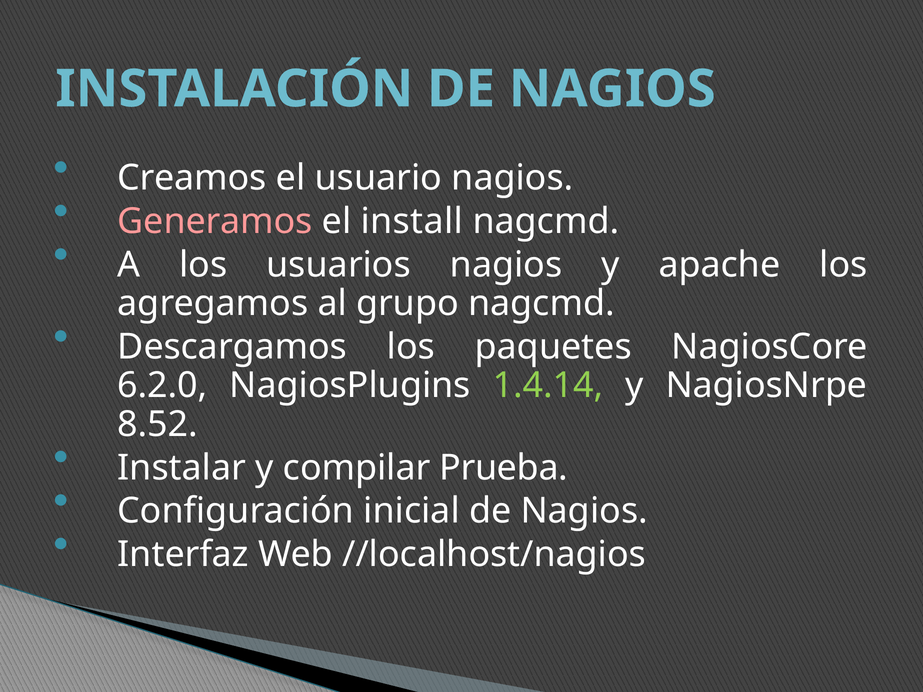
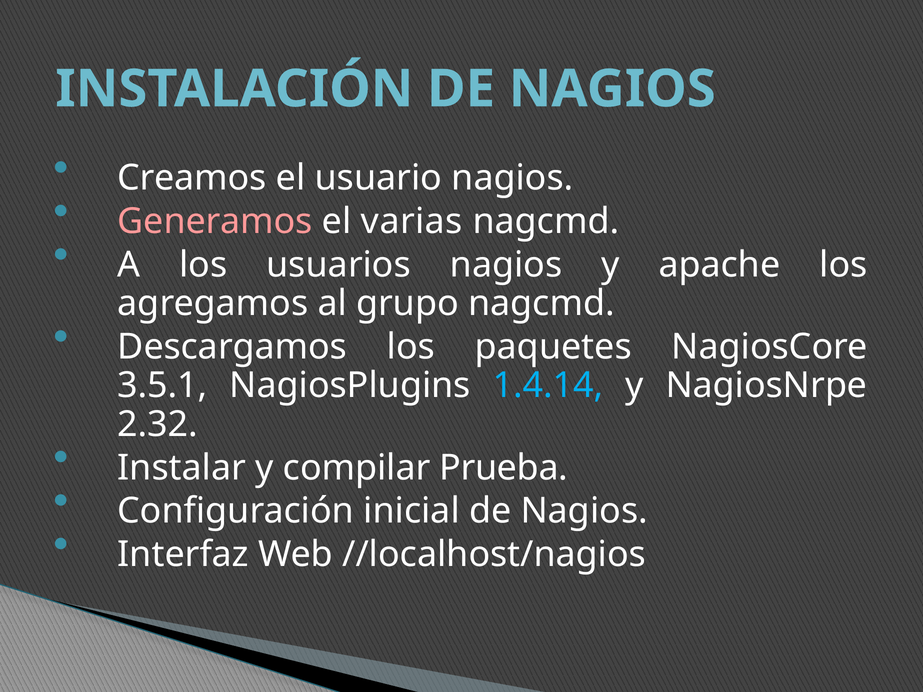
install: install -> varias (412, 221)
6.2.0: 6.2.0 -> 3.5.1 (162, 386)
1.4.14 colour: light green -> light blue (548, 386)
8.52: 8.52 -> 2.32 (158, 425)
